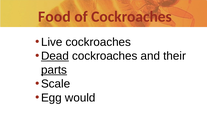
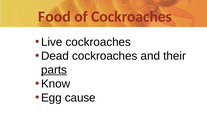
Dead underline: present -> none (55, 56)
Scale: Scale -> Know (56, 84)
would: would -> cause (80, 98)
